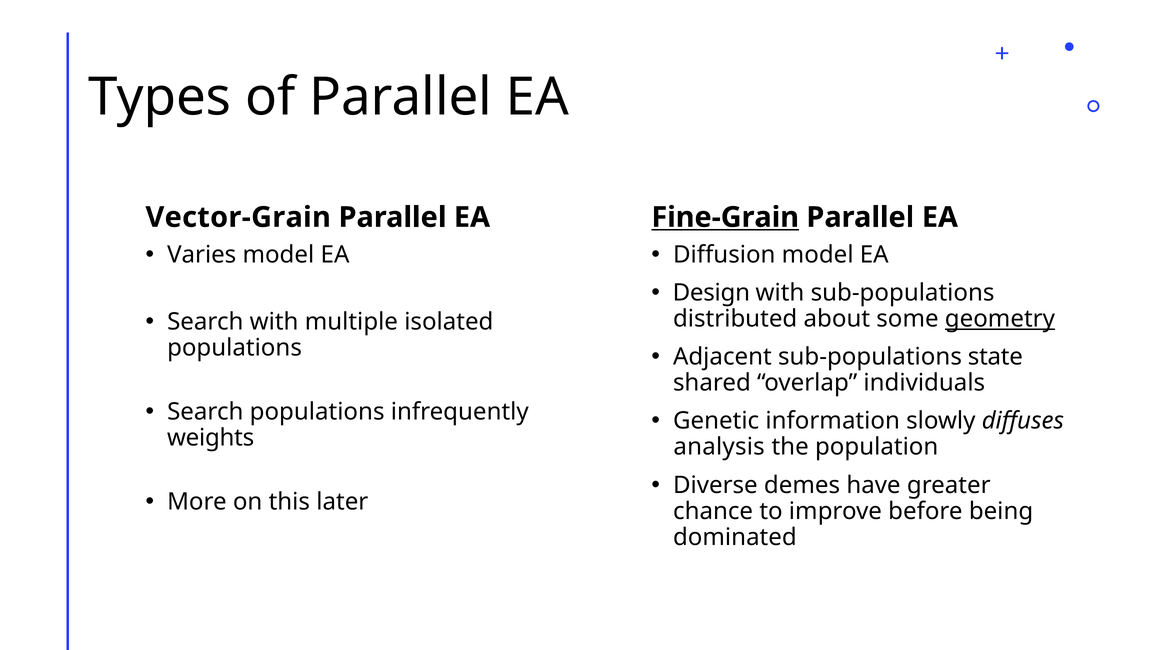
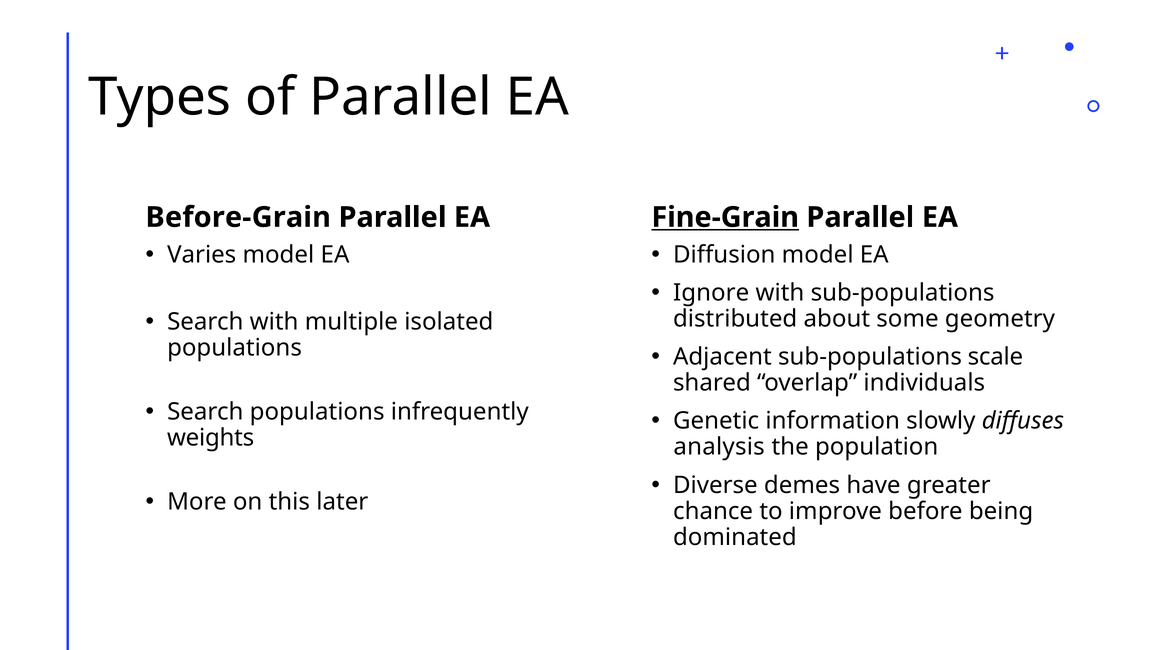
Vector-Grain: Vector-Grain -> Before-Grain (238, 217)
Design: Design -> Ignore (711, 293)
geometry underline: present -> none (1000, 319)
state: state -> scale (995, 357)
